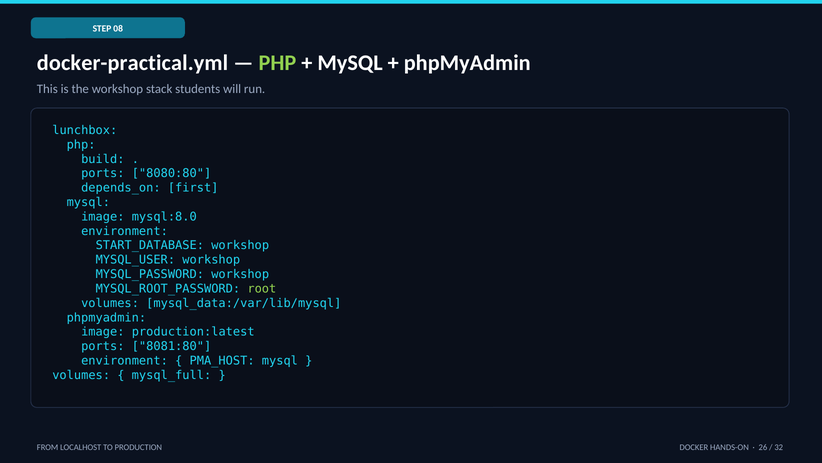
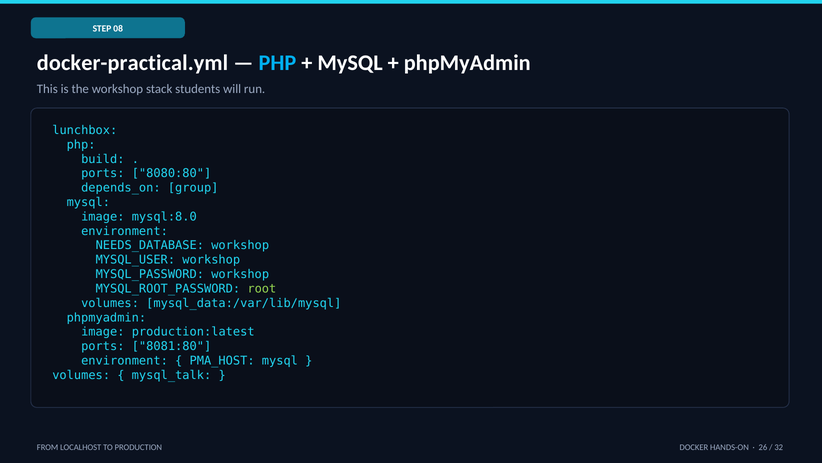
PHP colour: light green -> light blue (277, 63)
first: first -> group (193, 188)
START_DATABASE: START_DATABASE -> NEEDS_DATABASE (150, 245)
mysql_full: mysql_full -> mysql_talk (172, 375)
